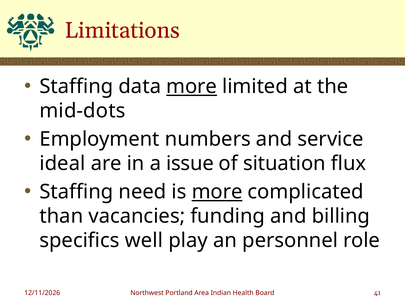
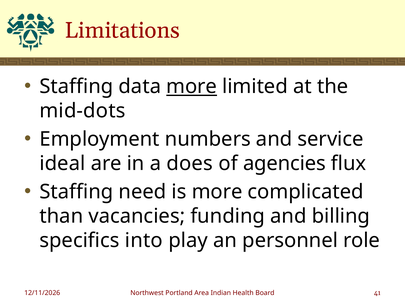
issue: issue -> does (190, 163)
situation: situation -> agencies (284, 163)
more underline: present -> none (217, 192)
well: well -> into (144, 240)
